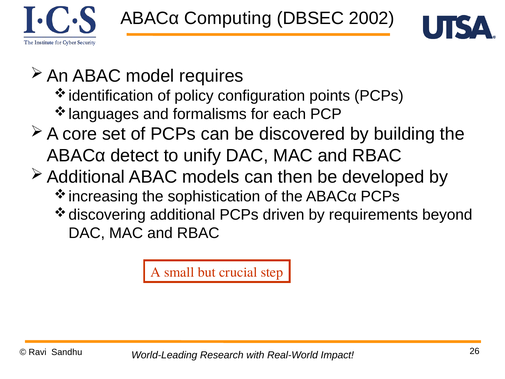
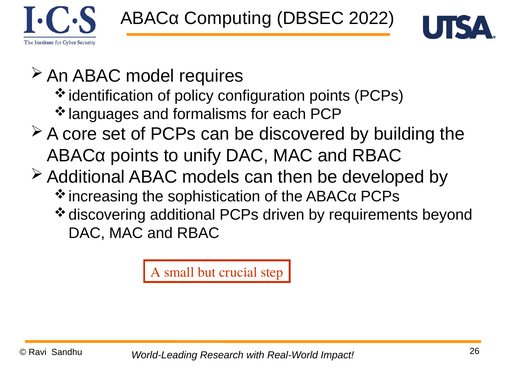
2002: 2002 -> 2022 (372, 18)
ABACα detect: detect -> points (134, 155)
